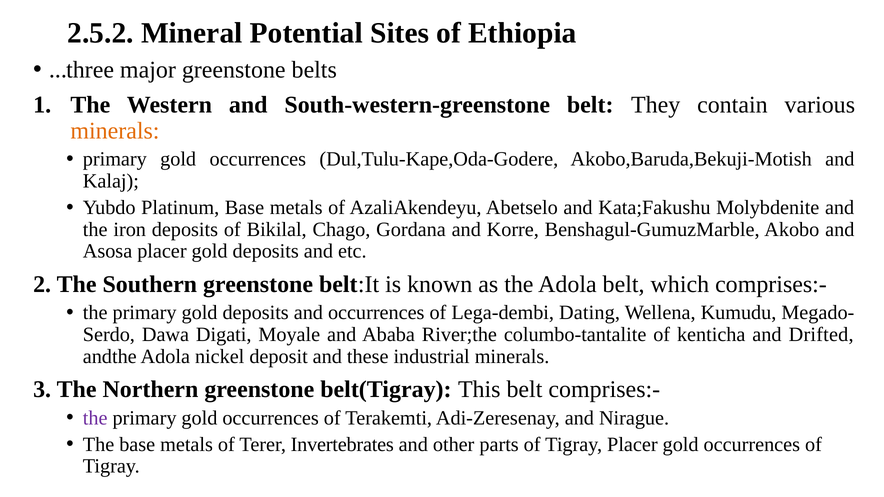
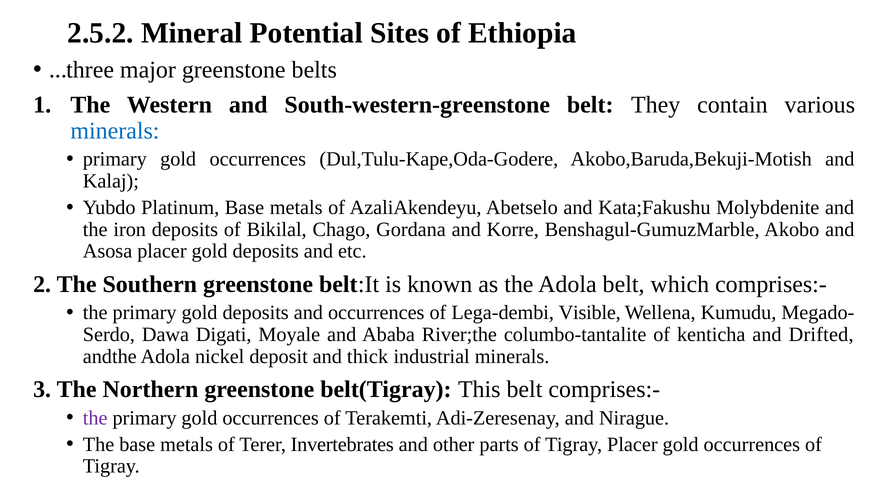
minerals colour: orange -> blue (115, 131)
Dating: Dating -> Visible (590, 313)
these: these -> thick (368, 357)
